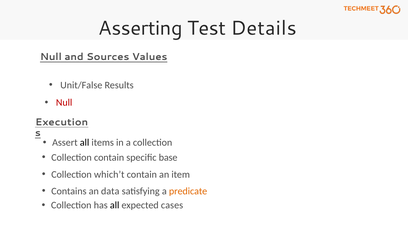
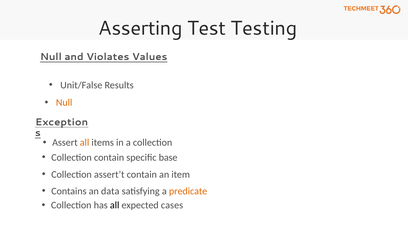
Details: Details -> Testing (264, 28)
Sources: Sources -> Violates (108, 57)
Null colour: red -> orange (64, 103)
Execution: Execution -> Exception (62, 122)
all colour: black -> orange (85, 143)
which’t: which’t -> assert’t (109, 175)
